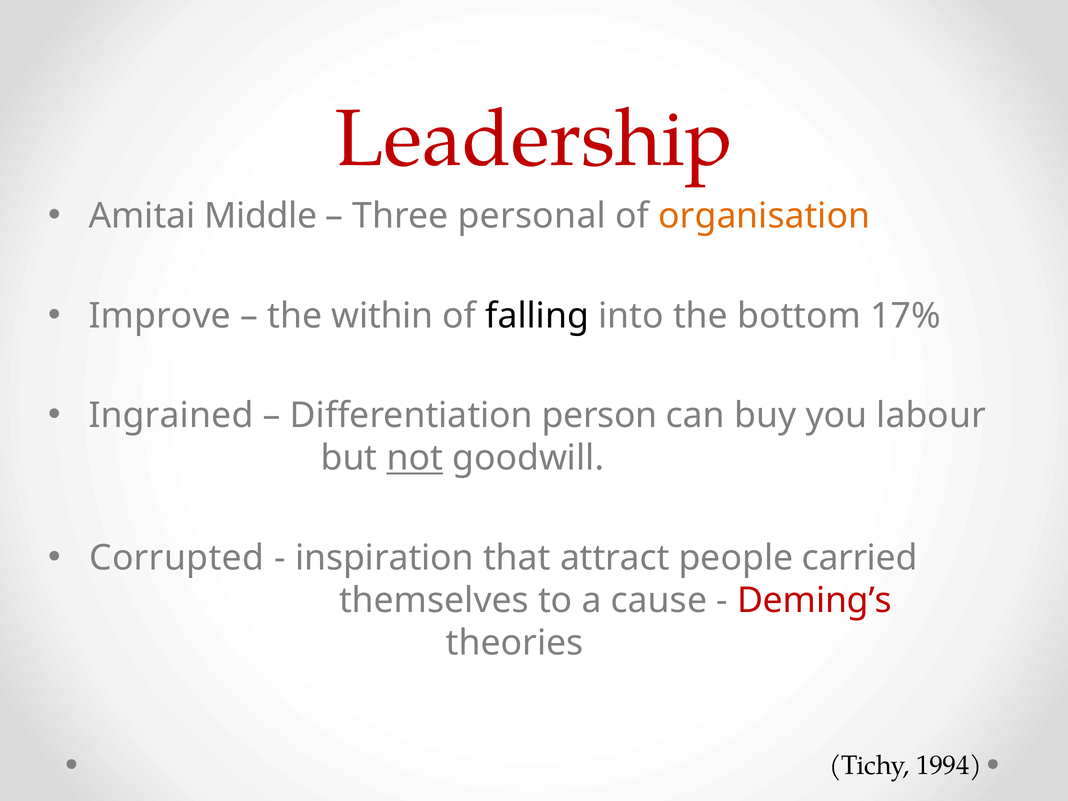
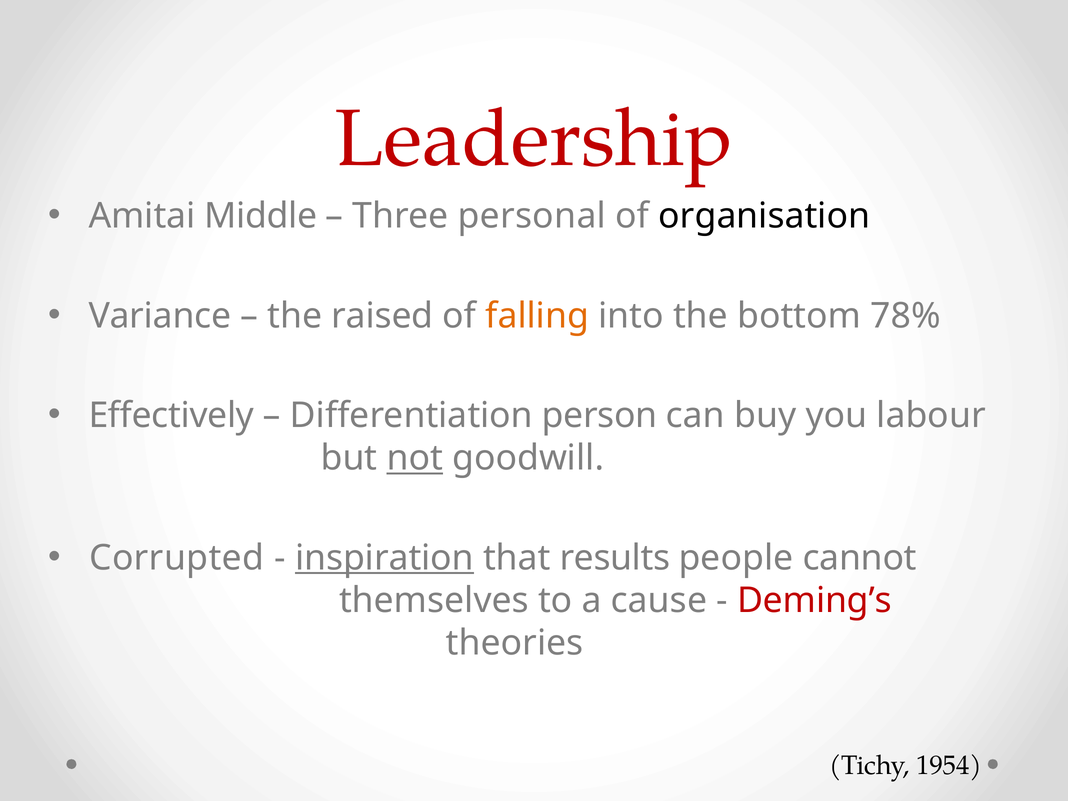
organisation colour: orange -> black (764, 216)
Improve: Improve -> Variance (160, 316)
within: within -> raised (382, 316)
falling colour: black -> orange (537, 316)
17%: 17% -> 78% (905, 316)
Ingrained: Ingrained -> Effectively (171, 415)
inspiration underline: none -> present (385, 558)
attract: attract -> results (615, 558)
carried: carried -> cannot (860, 558)
1994: 1994 -> 1954 (949, 765)
